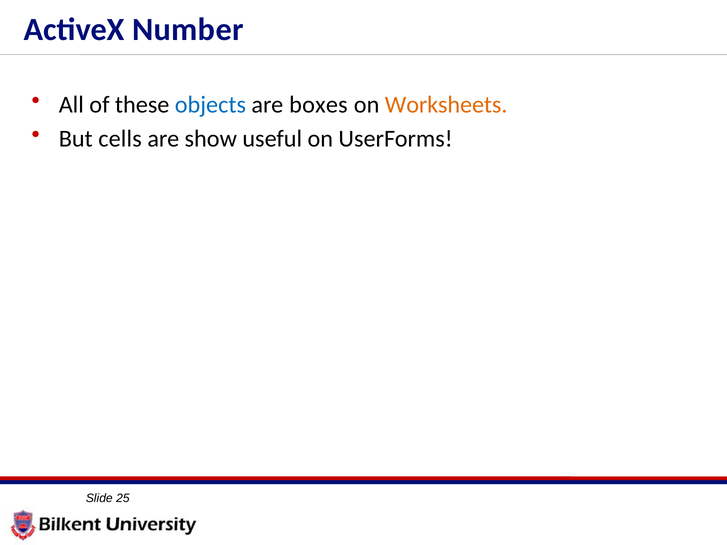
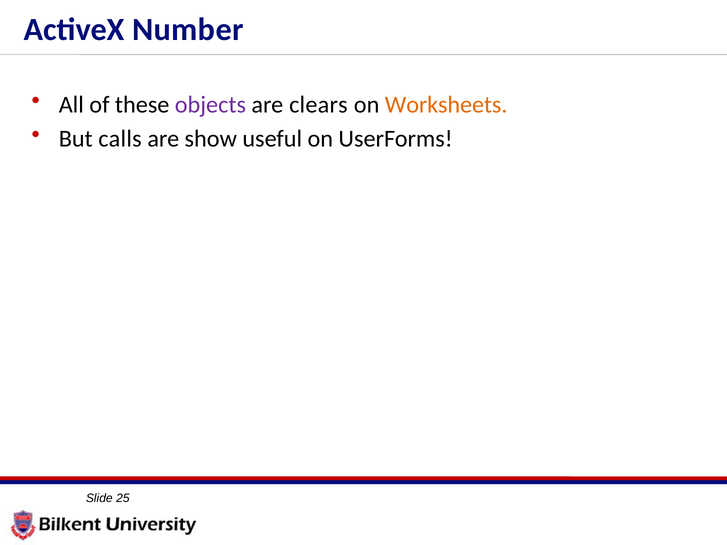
objects colour: blue -> purple (210, 105)
boxes: boxes -> clears (318, 105)
cells: cells -> calls (120, 139)
